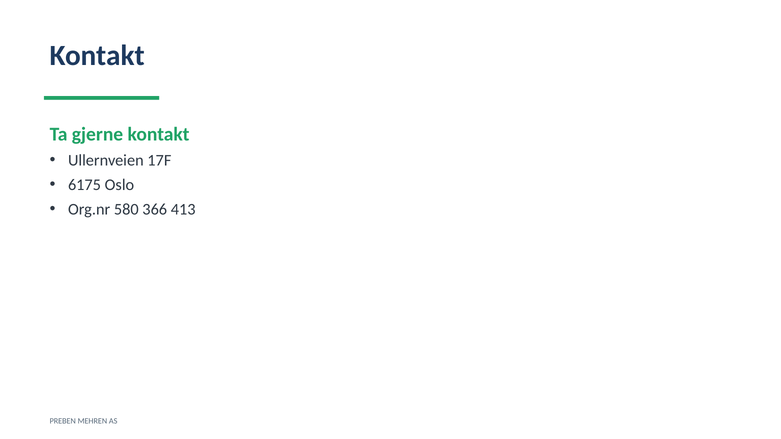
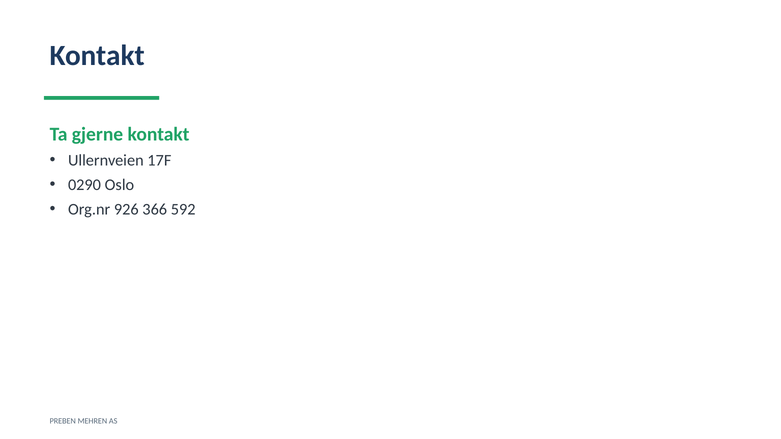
6175: 6175 -> 0290 (84, 185)
580: 580 -> 926 (126, 209)
413: 413 -> 592 (183, 209)
